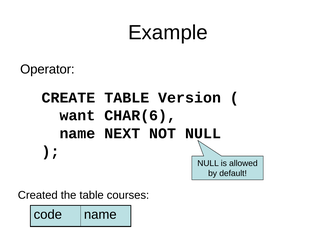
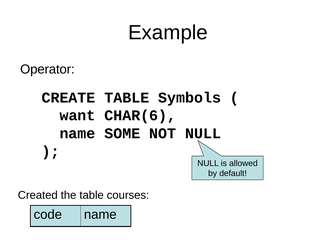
Version: Version -> Symbols (190, 98)
NEXT: NEXT -> SOME (122, 133)
